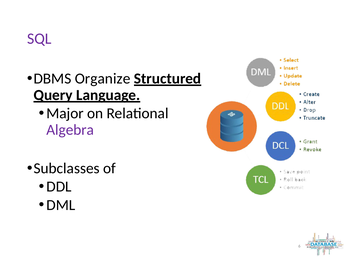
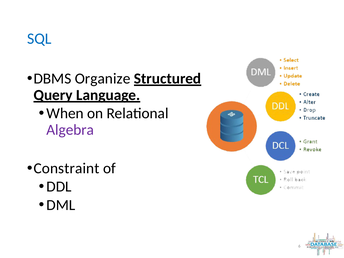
SQL colour: purple -> blue (39, 39)
Major: Major -> When (65, 113)
Subclasses: Subclasses -> Constraint (67, 168)
